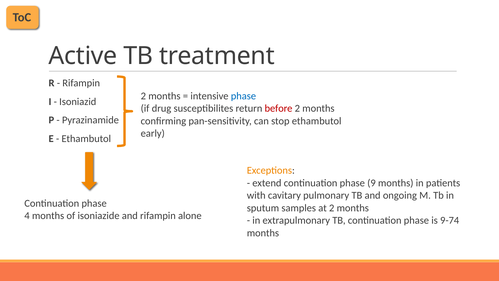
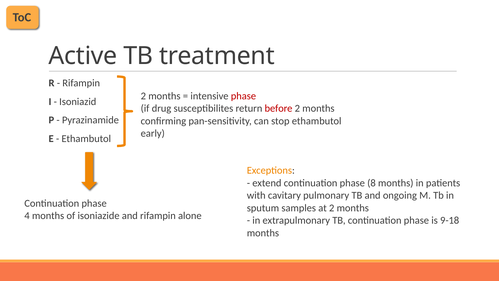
phase colour: blue -> red (243, 96)
9: 9 -> 8 (371, 183)
9-74: 9-74 -> 9-18 (450, 220)
